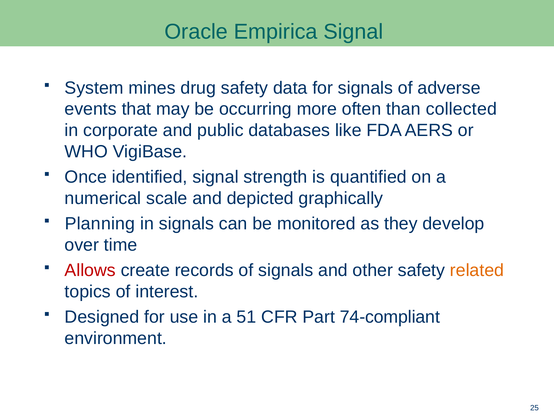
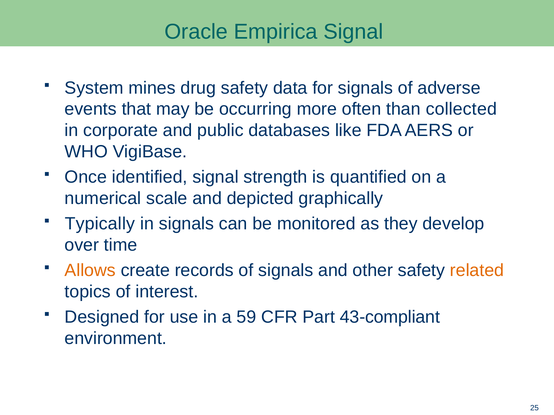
Planning: Planning -> Typically (100, 224)
Allows colour: red -> orange (90, 271)
51: 51 -> 59 (246, 318)
74-compliant: 74-compliant -> 43-compliant (390, 318)
